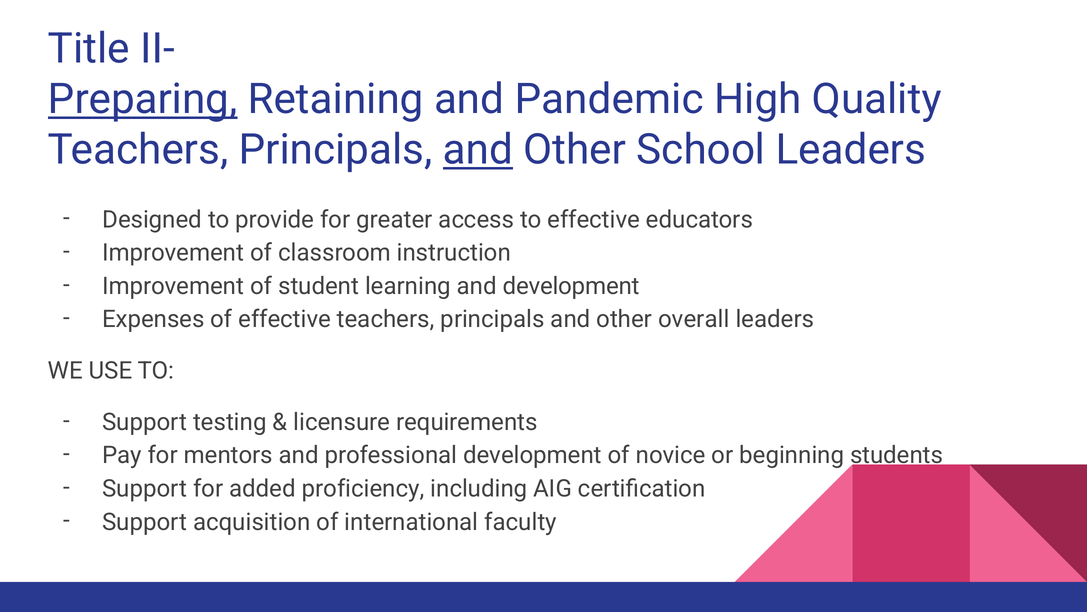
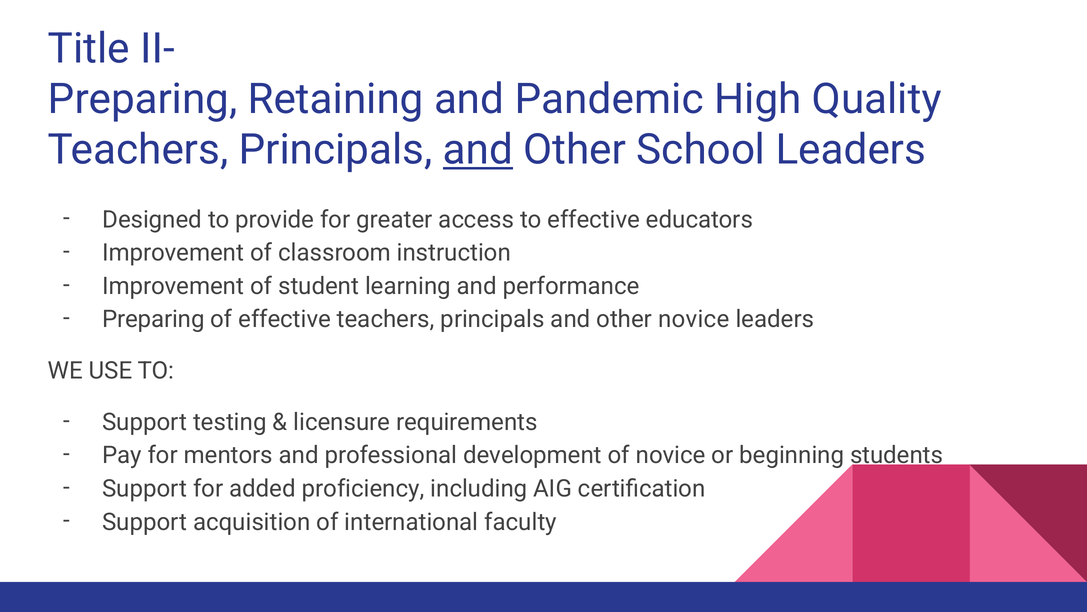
Preparing underline: present -> none (143, 99)
and development: development -> performance (571, 286)
Expenses: Expenses -> Preparing (153, 319)
other overall: overall -> novice (694, 319)
